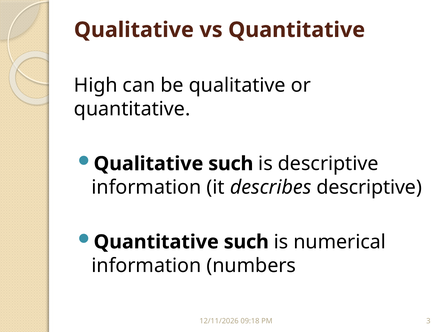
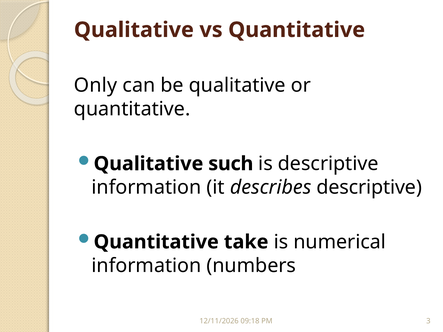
High: High -> Only (96, 86)
Quantitative such: such -> take (246, 242)
